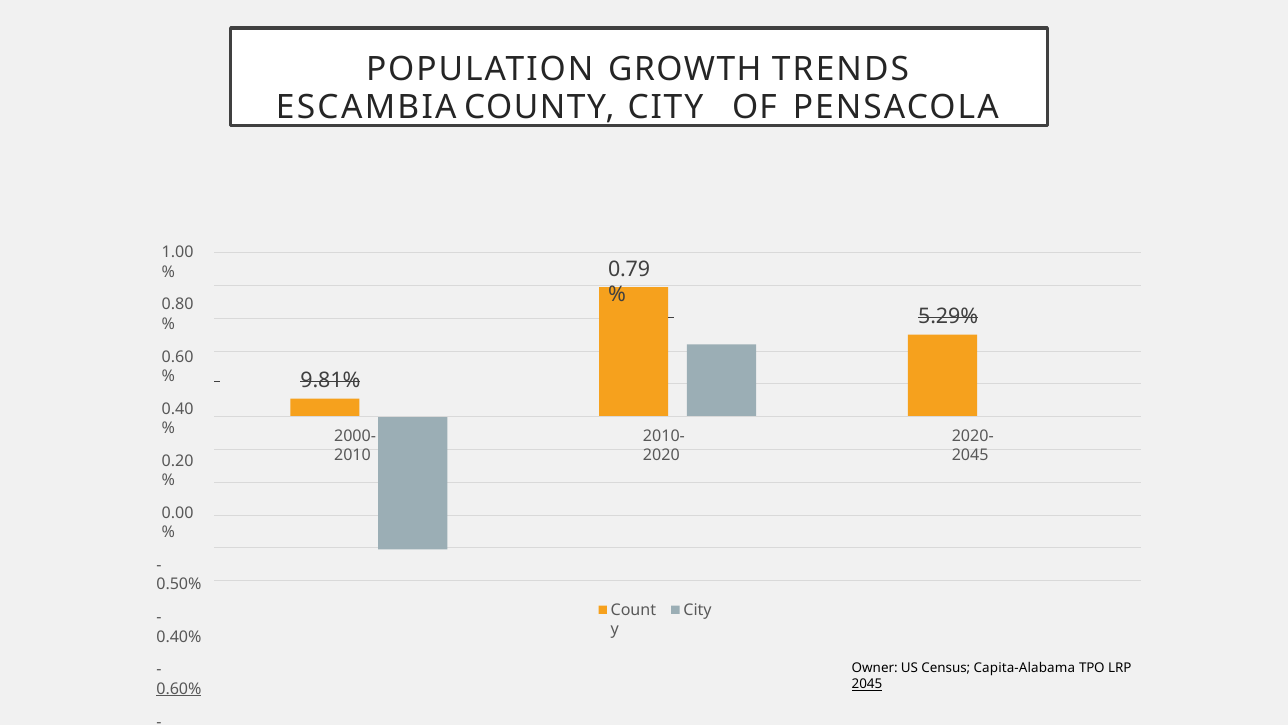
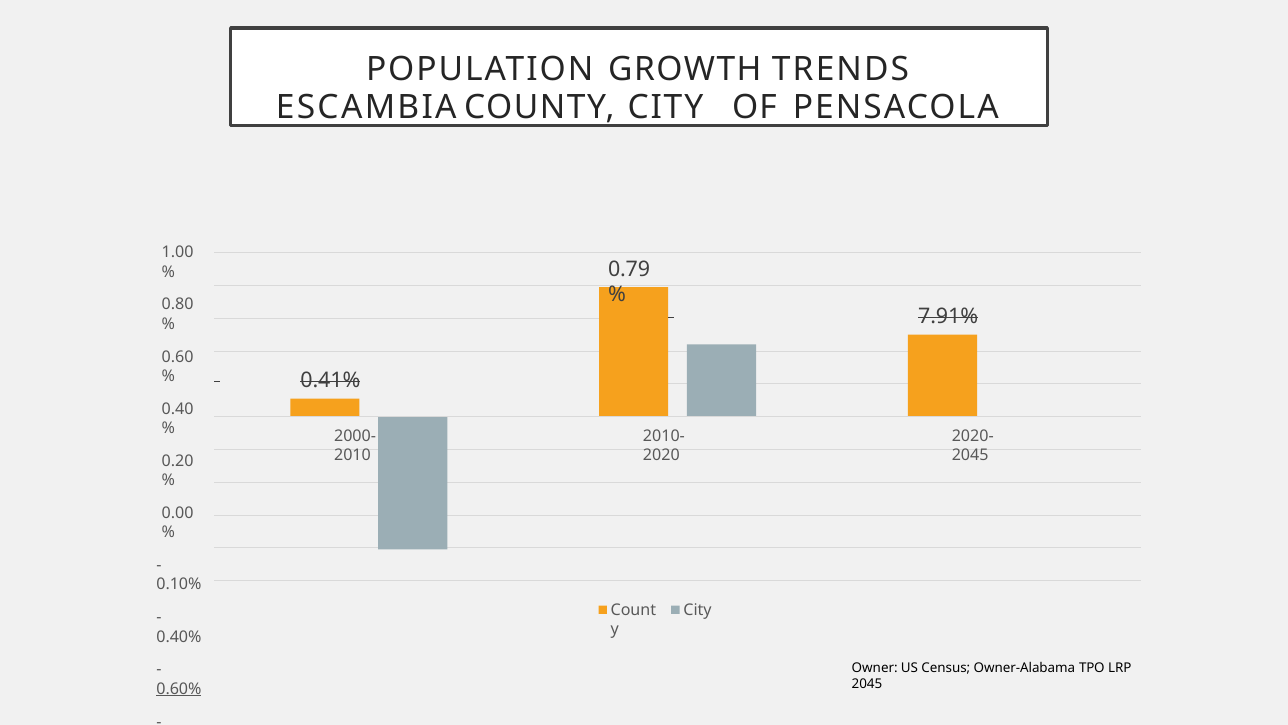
5.29%: 5.29% -> 7.91% (948, 316)
9.81%: 9.81% -> 0.41% (330, 380)
0.50%: 0.50% -> 0.10% (179, 584)
Capita-Alabama: Capita-Alabama -> Owner-Alabama (1024, 668)
2045 underline: present -> none (867, 684)
